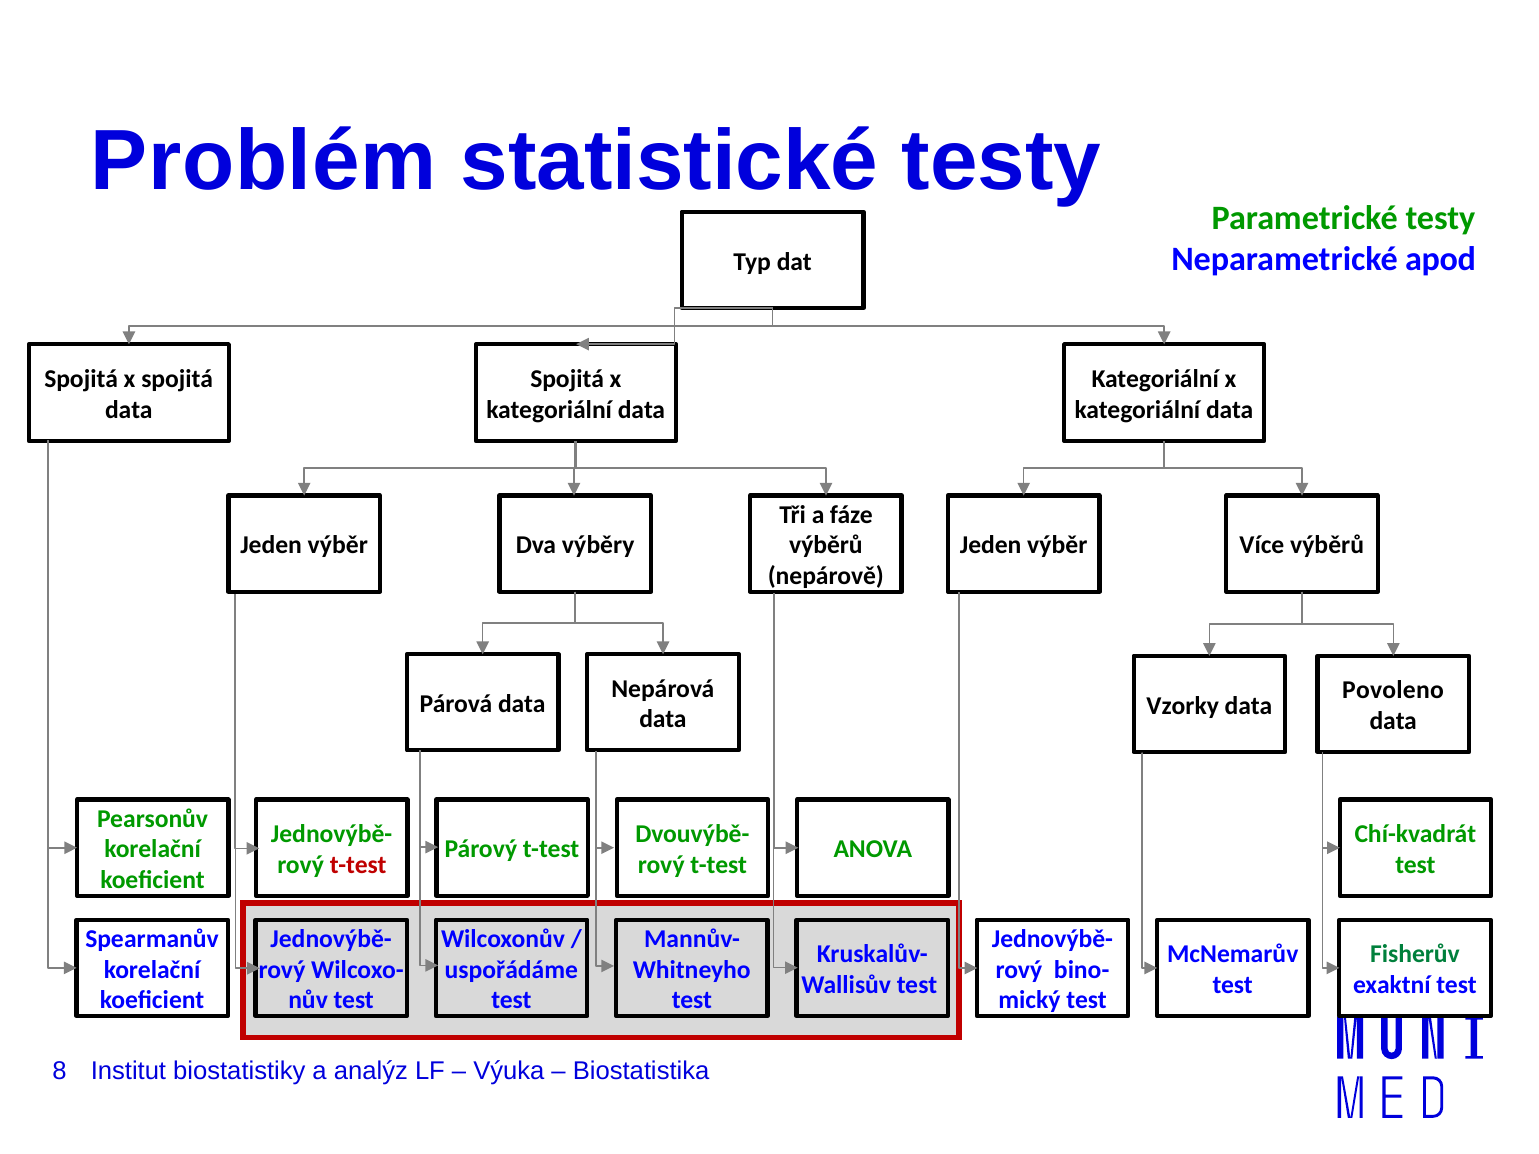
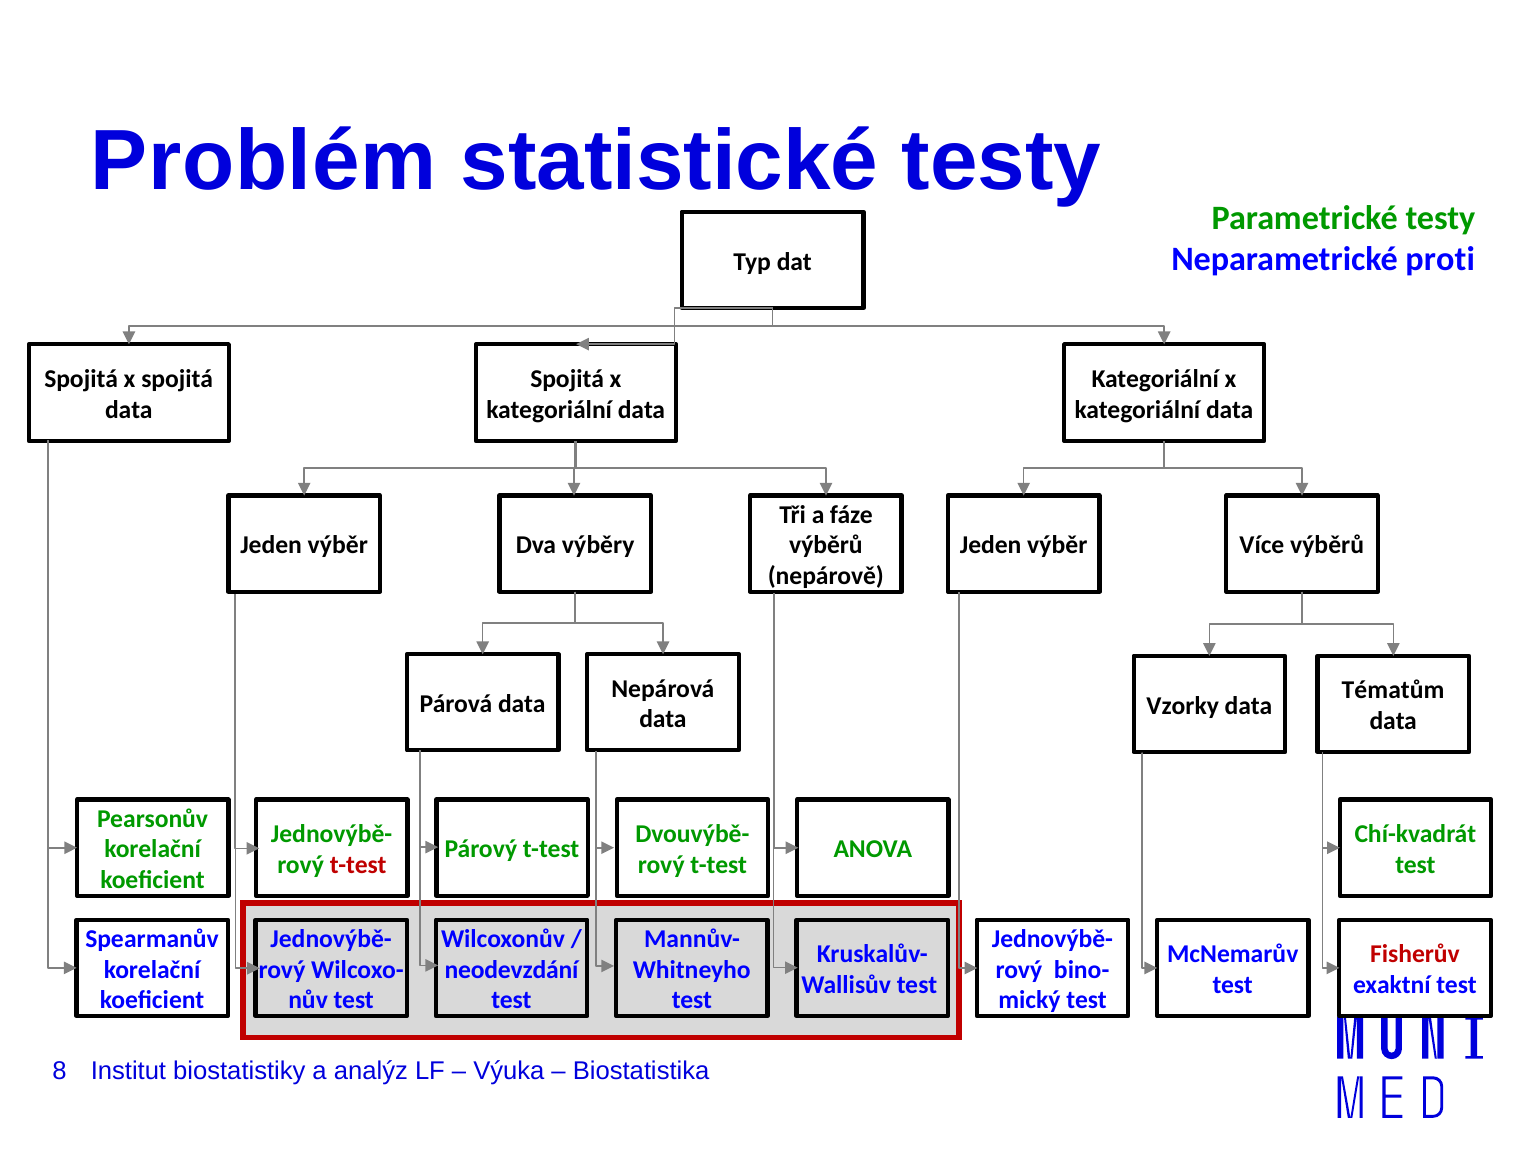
apod: apod -> proti (1440, 259)
Povoleno: Povoleno -> Tématům (1393, 690)
Fisherův colour: green -> red (1415, 954)
uspořádáme: uspořádáme -> neodevzdání (511, 970)
